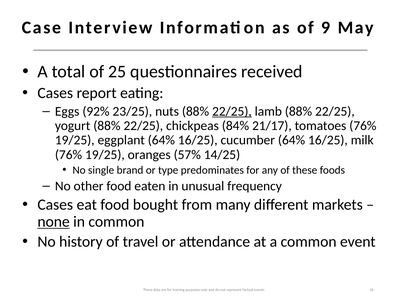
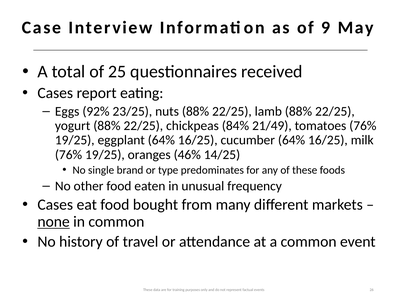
22/25 underline: present -> none (232, 111)
21/17: 21/17 -> 21/49 (272, 126)
57%: 57% -> 46% (187, 154)
